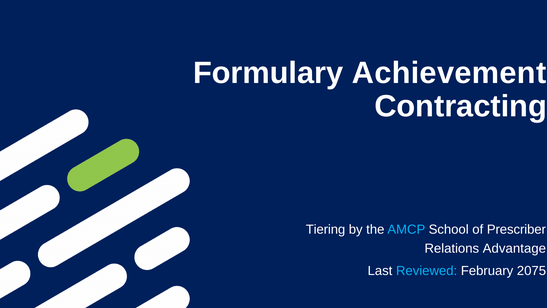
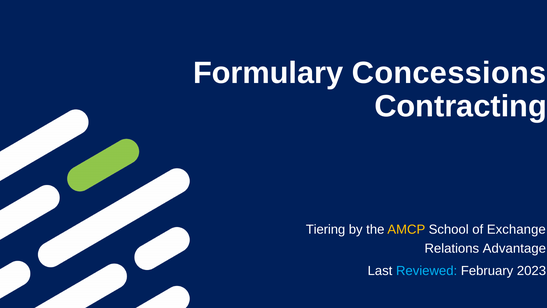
Achievement: Achievement -> Concessions (449, 73)
AMCP colour: light blue -> yellow (406, 229)
Prescriber: Prescriber -> Exchange (516, 229)
2075: 2075 -> 2023 (531, 270)
